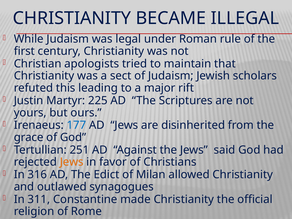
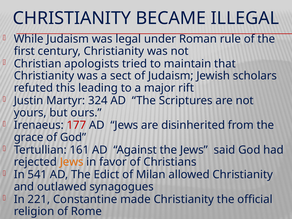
225: 225 -> 324 (98, 101)
177 colour: blue -> red (76, 125)
251: 251 -> 161 (79, 150)
316: 316 -> 541 (37, 175)
311: 311 -> 221 (39, 199)
